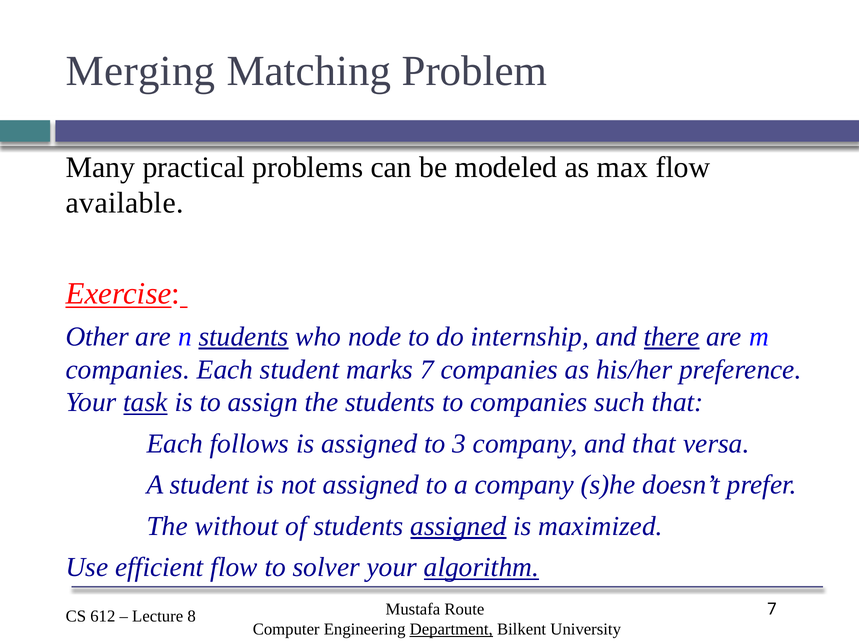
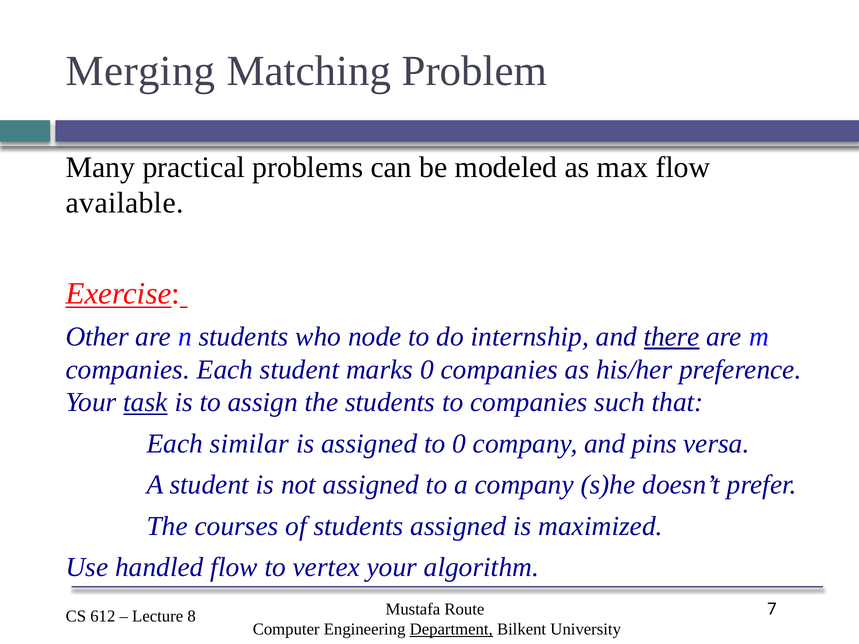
students underline: present -> none (244, 337)
marks 7: 7 -> 0 (427, 370)
follows: follows -> similar (249, 444)
to 3: 3 -> 0 (459, 444)
and that: that -> pins (654, 444)
without: without -> courses (237, 526)
assigned underline: present -> none (458, 526)
efficient: efficient -> handled (159, 568)
solver: solver -> vertex (326, 568)
algorithm underline: present -> none (481, 568)
